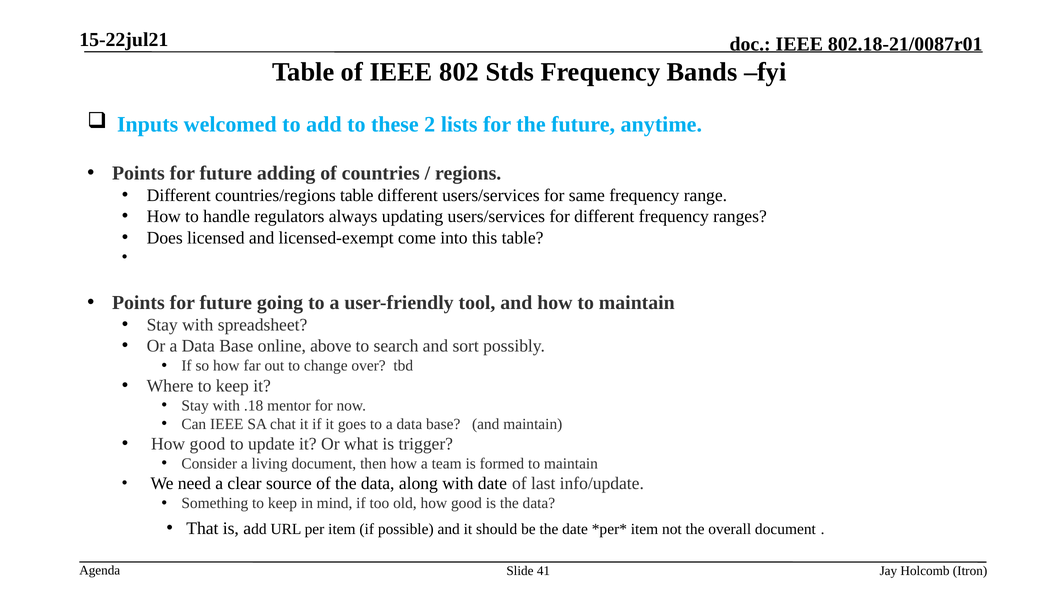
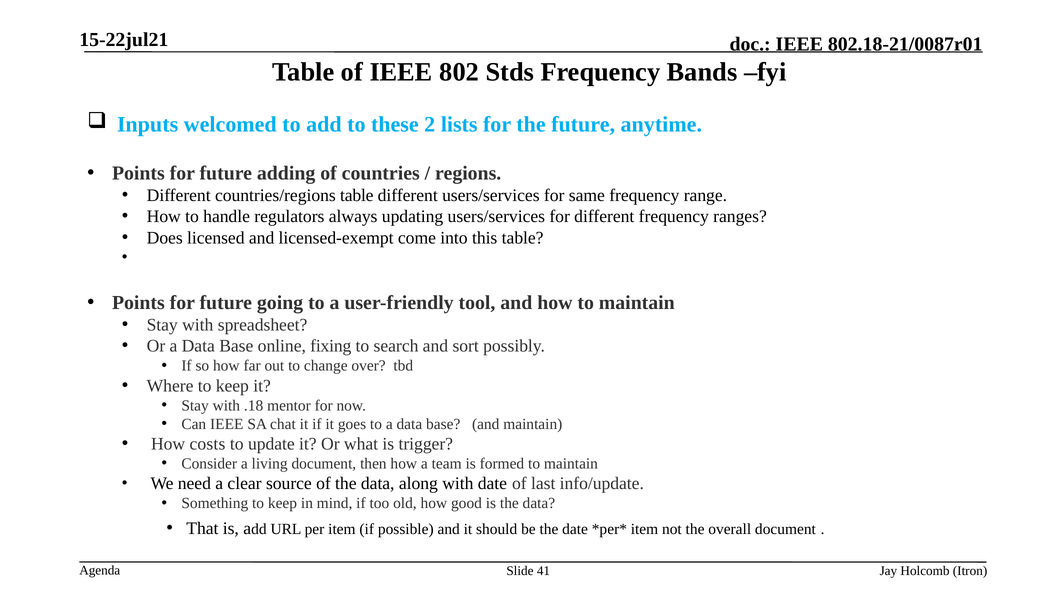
above: above -> fixing (331, 346)
good: good -> costs (207, 444)
